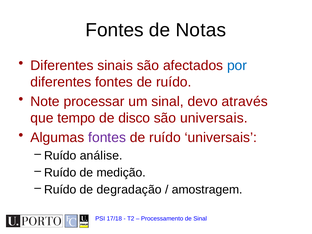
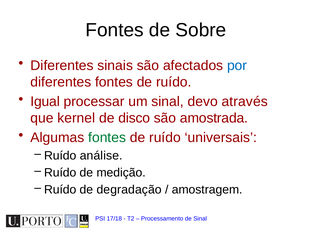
Notas: Notas -> Sobre (201, 30)
Note: Note -> Igual (45, 102)
tempo: tempo -> kernel (76, 118)
são universais: universais -> amostrada (214, 118)
fontes colour: purple -> green (107, 138)
